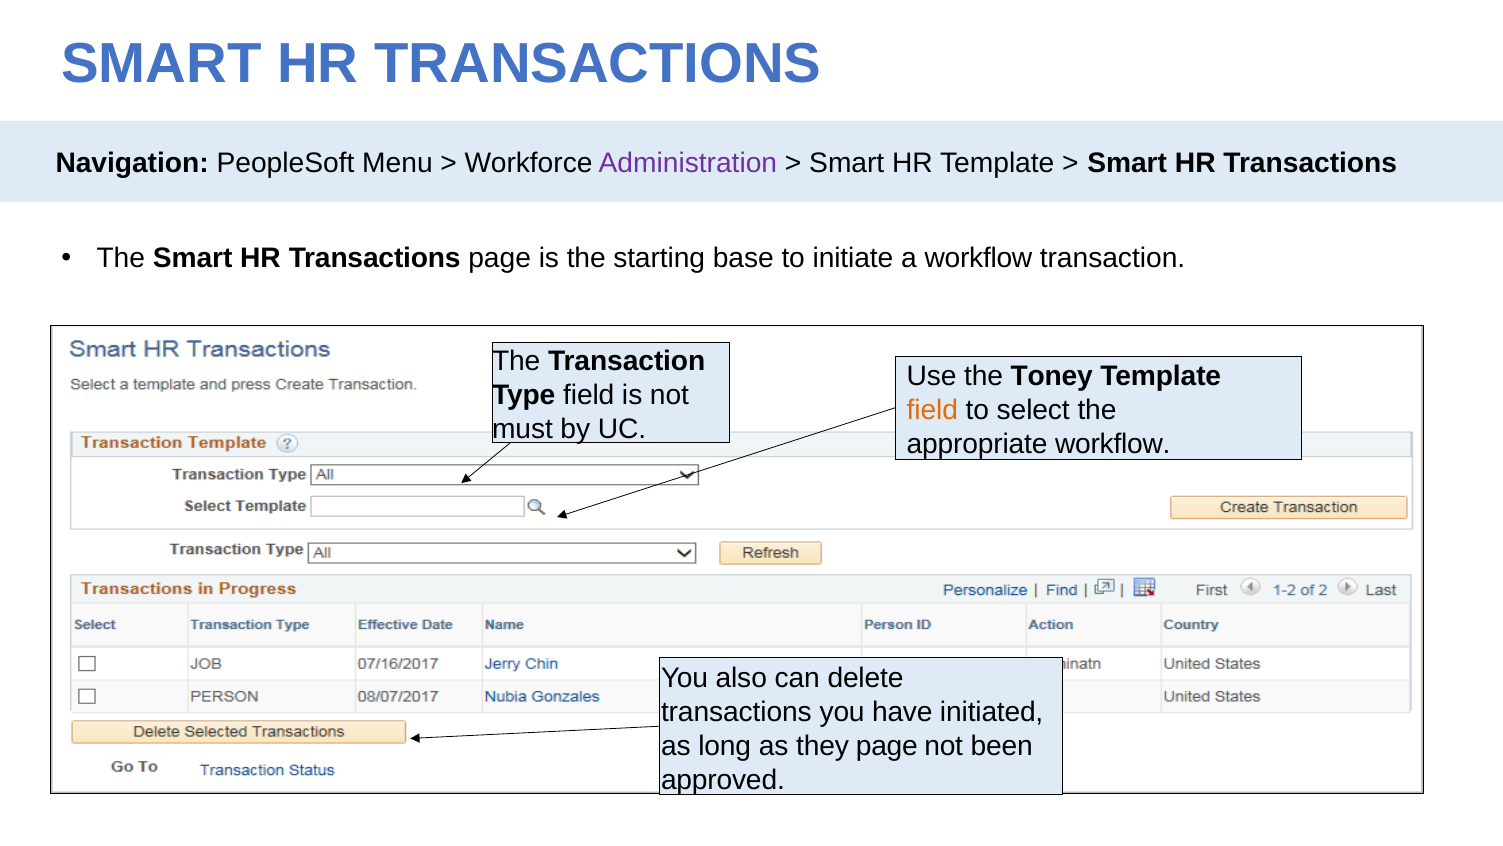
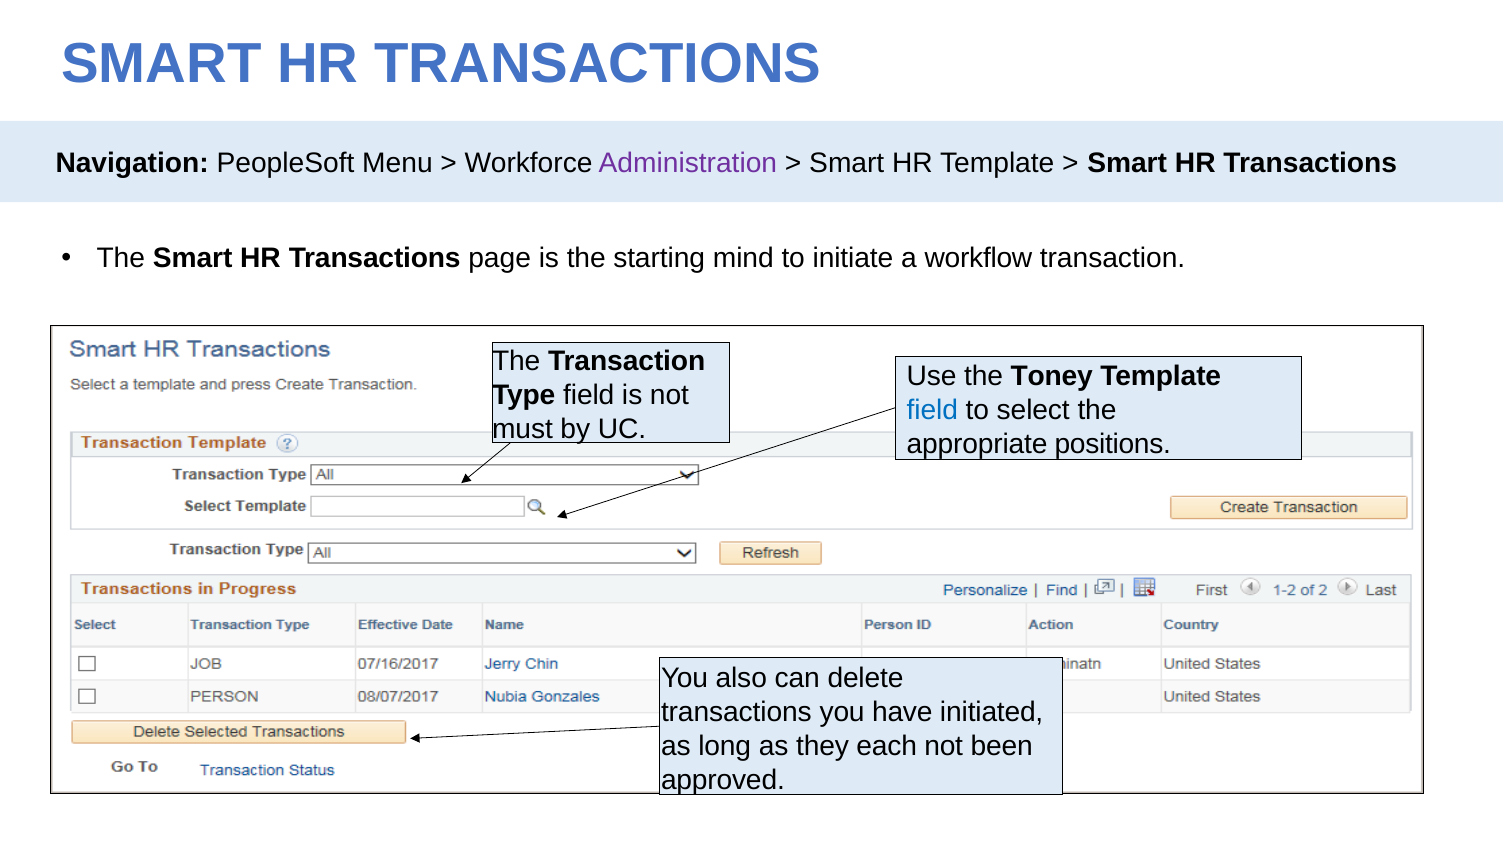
base: base -> mind (743, 258)
field colour: orange -> blue (932, 410)
appropriate workflow: workflow -> positions (1113, 444)
they page: page -> each (887, 745)
